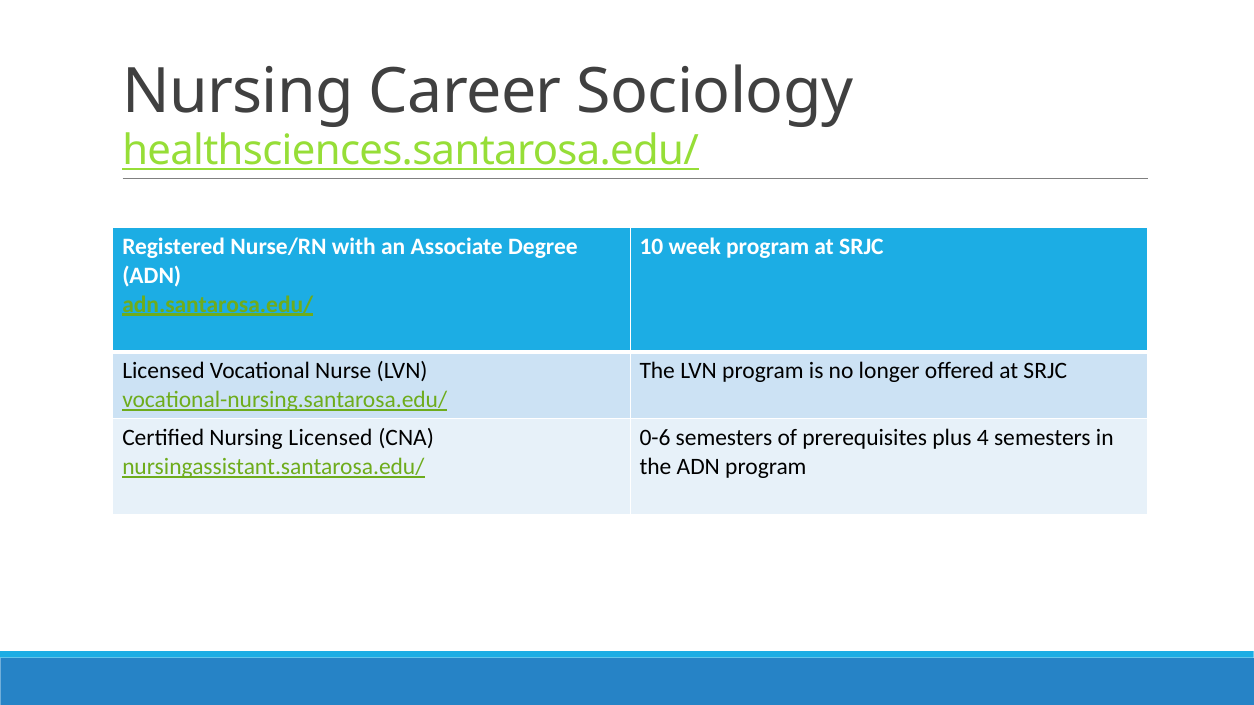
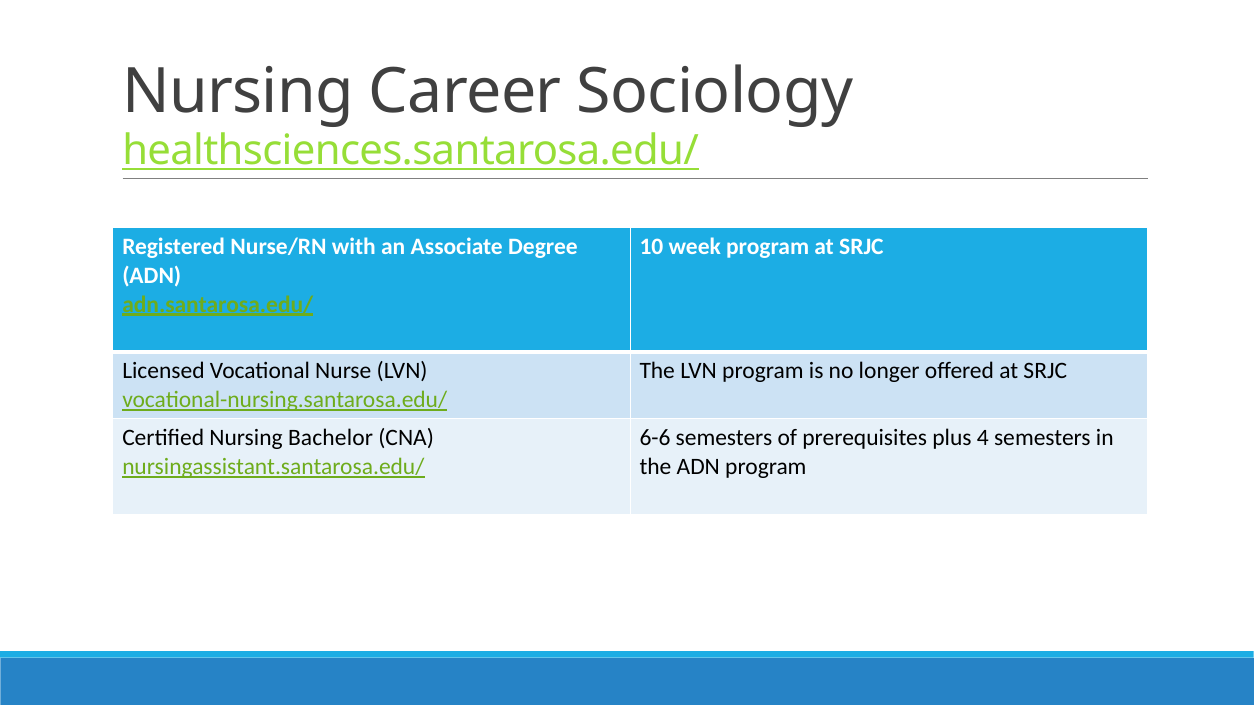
Nursing Licensed: Licensed -> Bachelor (331, 438)
0-6: 0-6 -> 6-6 (655, 438)
